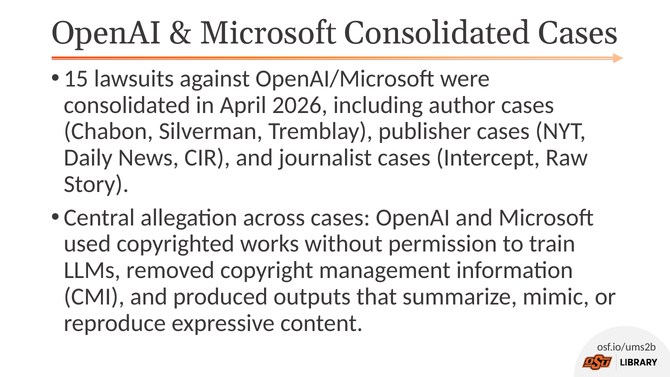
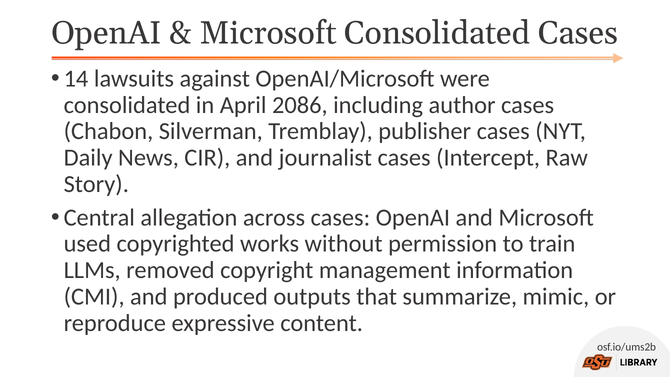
15: 15 -> 14 (76, 79)
2026: 2026 -> 2086 (300, 105)
